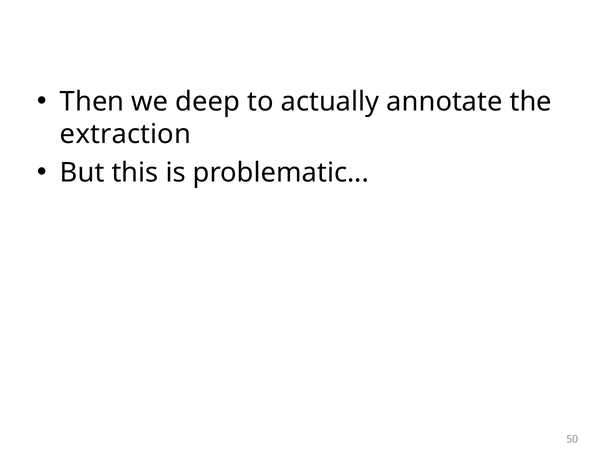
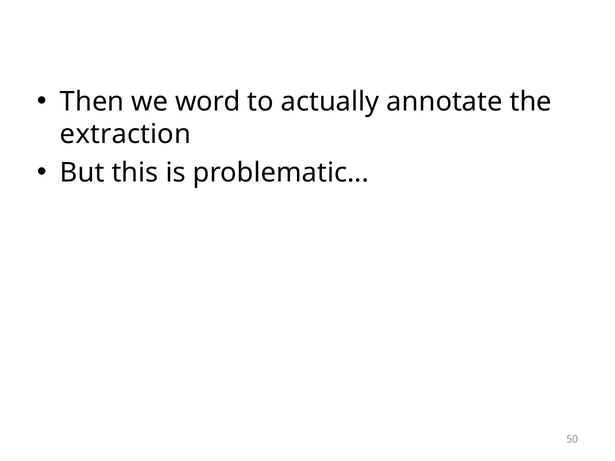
deep: deep -> word (208, 102)
